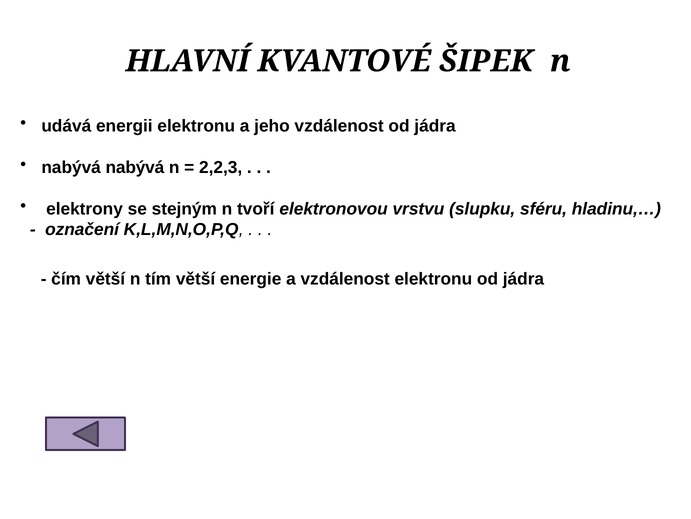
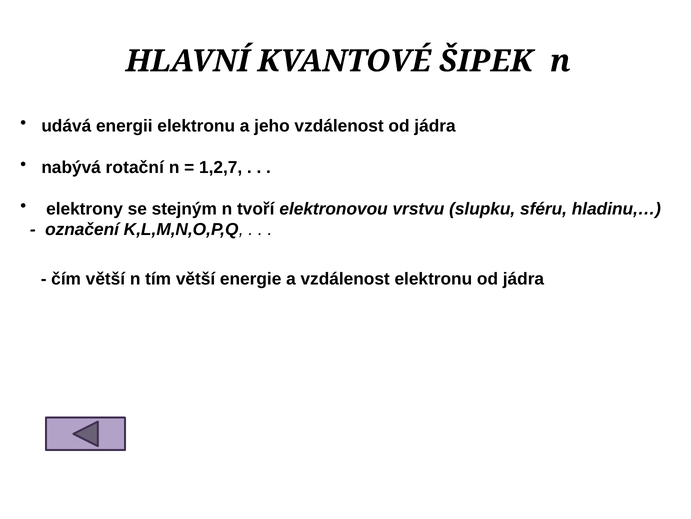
nabývá nabývá: nabývá -> rotační (135, 167)
2,2,3: 2,2,3 -> 1,2,7 (221, 167)
